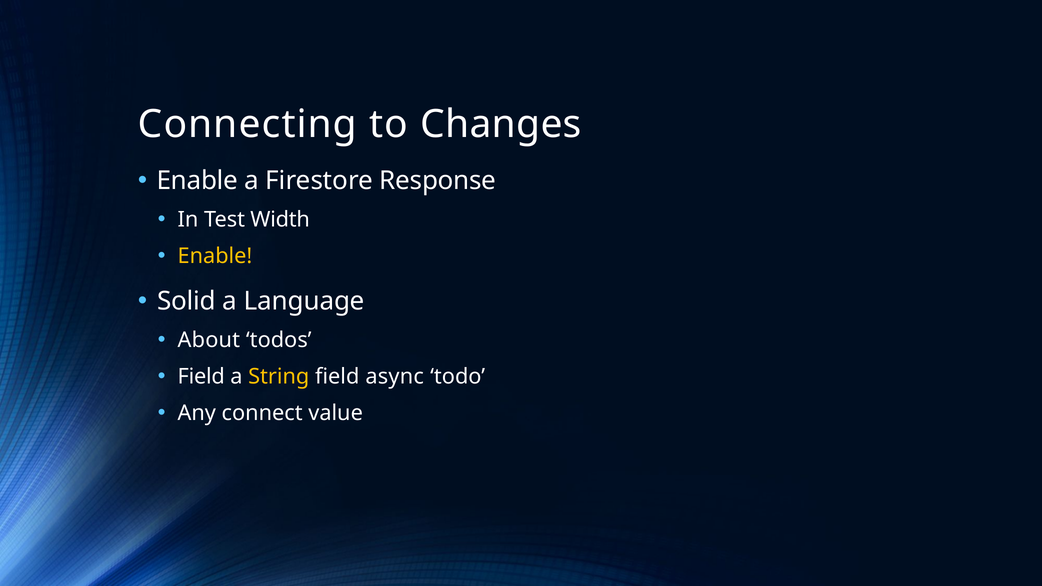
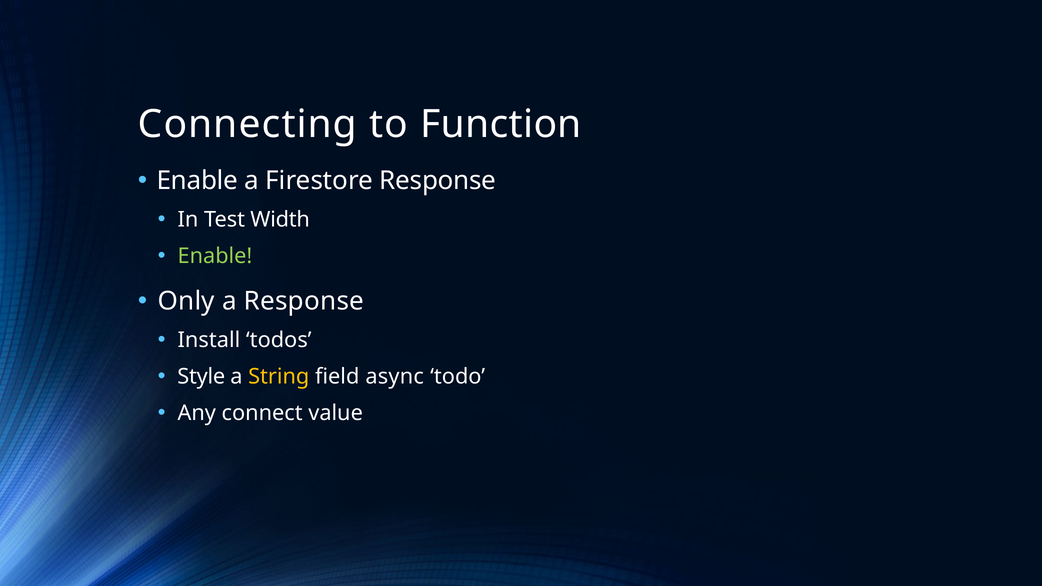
Changes: Changes -> Function (501, 124)
Enable colour: yellow -> light green (215, 256)
Solid: Solid -> Only (186, 301)
a Language: Language -> Response (304, 301)
About: About -> Install (209, 340)
Field: Field -> Style (201, 377)
